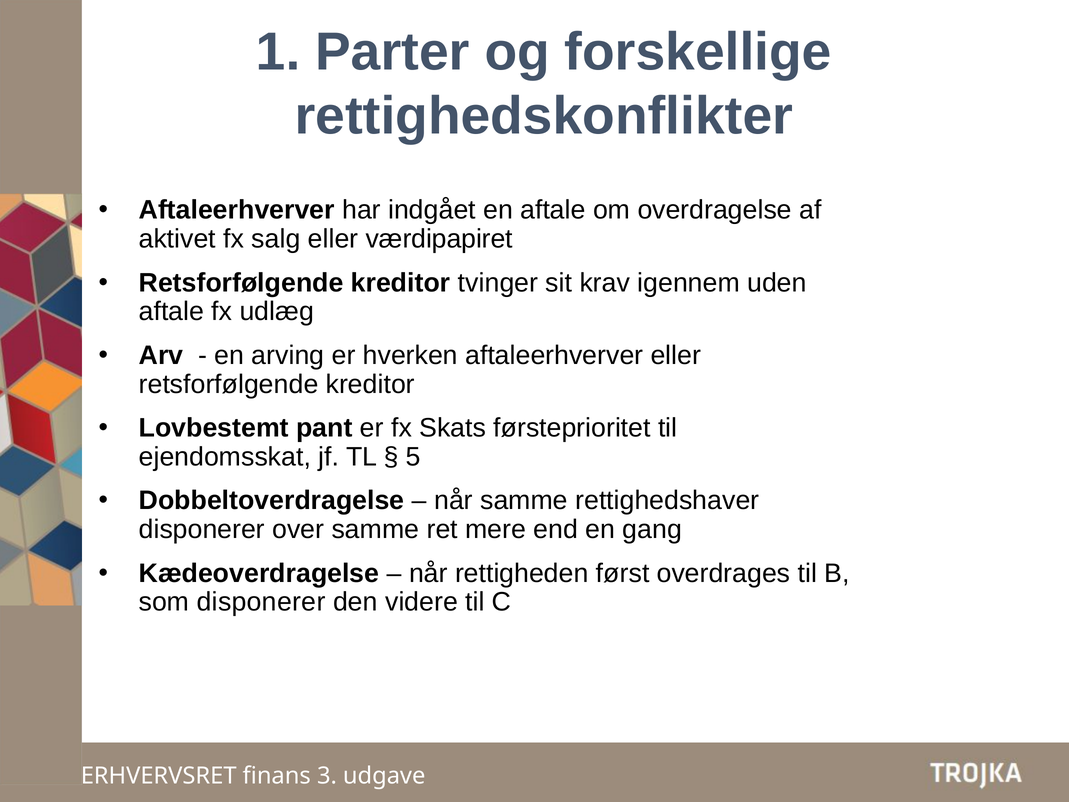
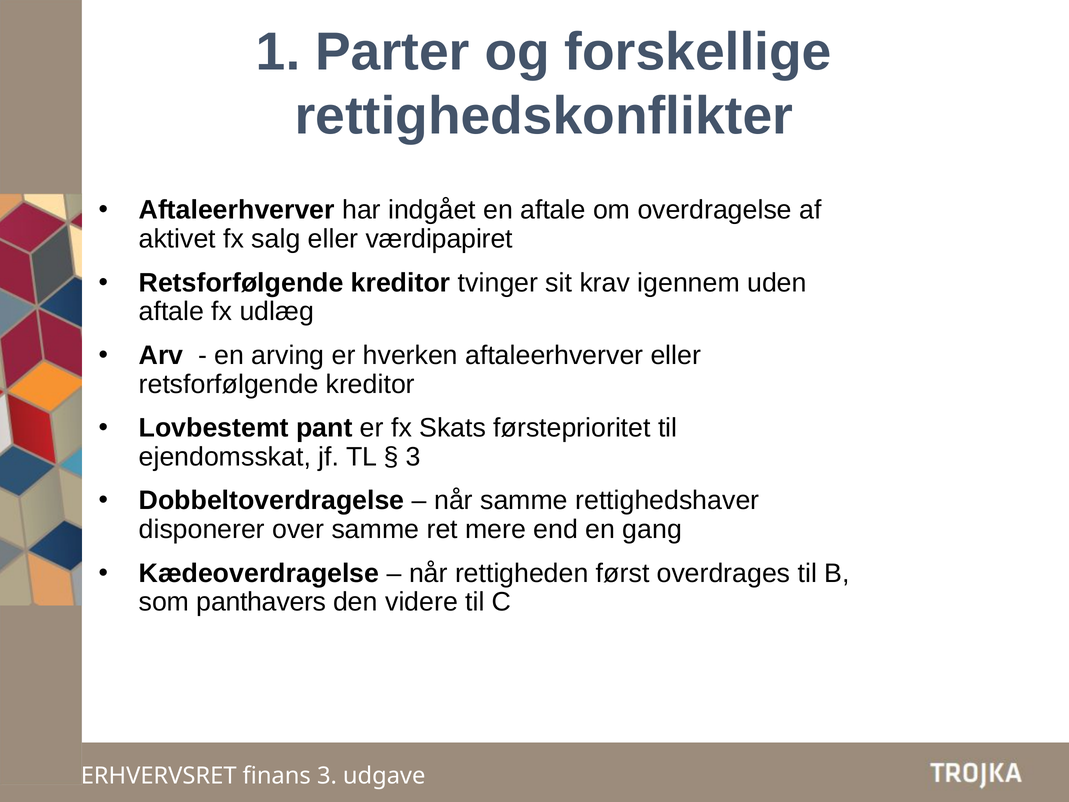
5: 5 -> 3 (413, 457)
som disponerer: disponerer -> panthavers (261, 602)
